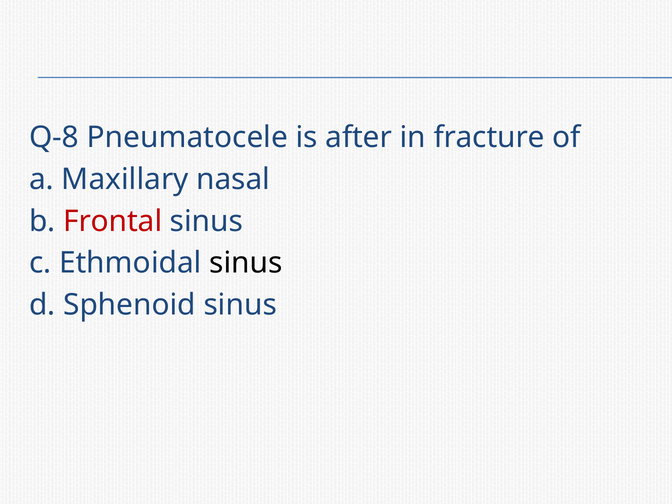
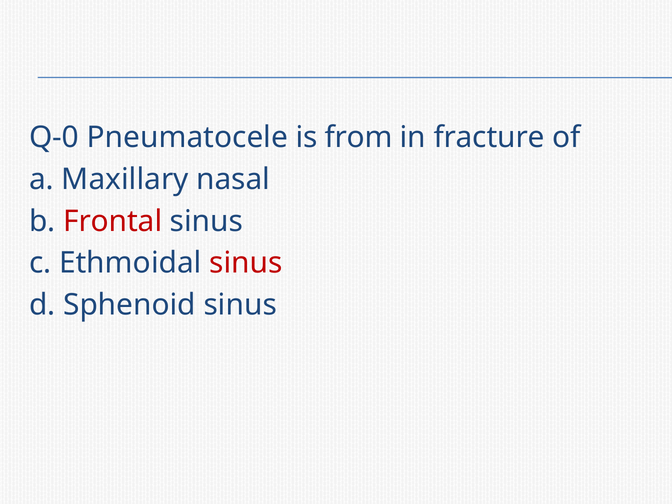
Q-8: Q-8 -> Q-0 (54, 138)
after: after -> from (359, 138)
sinus colour: black -> red (246, 263)
